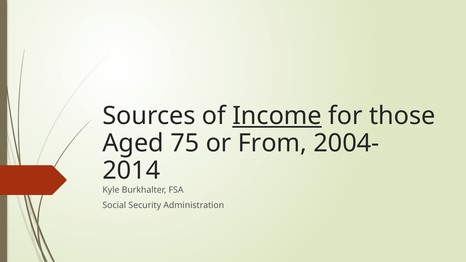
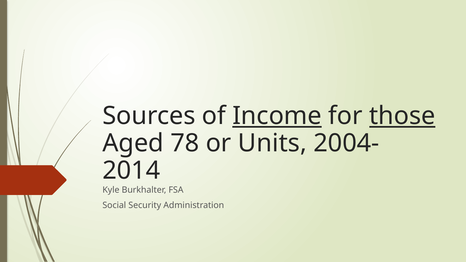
those underline: none -> present (402, 116)
75: 75 -> 78 (185, 143)
From: From -> Units (272, 143)
